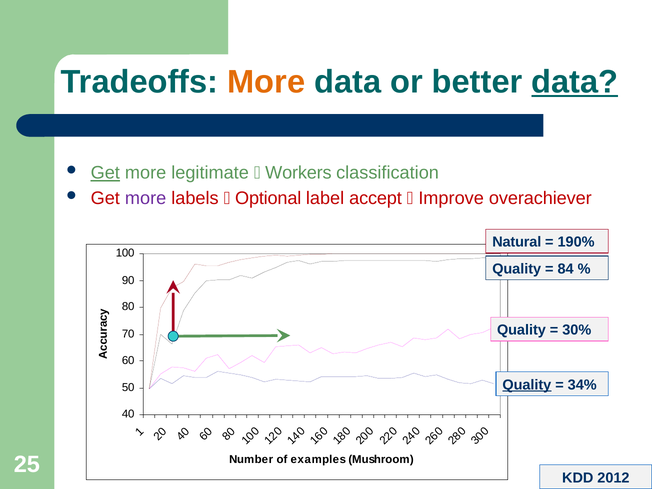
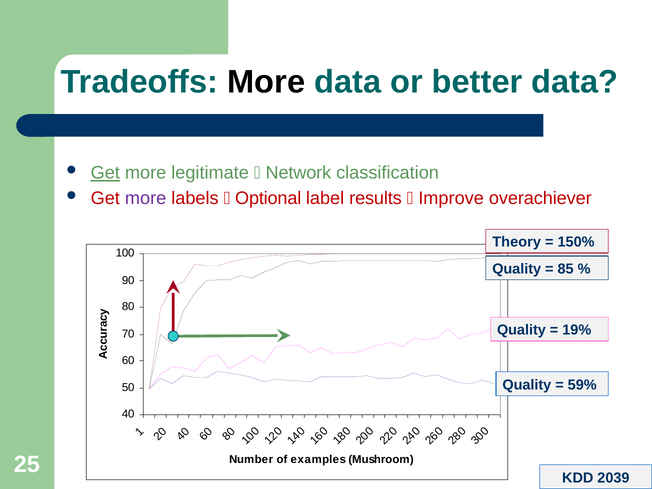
More colour: orange -> black (266, 82)
data underline: present -> none (575, 82)
Workers: Workers -> Network (298, 173)
accept: accept -> results (375, 198)
Natural: Natural -> Theory (517, 242)
190%: 190% -> 150% (576, 242)
84: 84 -> 85 (566, 269)
30%: 30% -> 19% (577, 330)
Quality underline: present -> none (527, 385)
34%: 34% -> 59% (582, 385)
2012: 2012 -> 2039 (613, 478)
